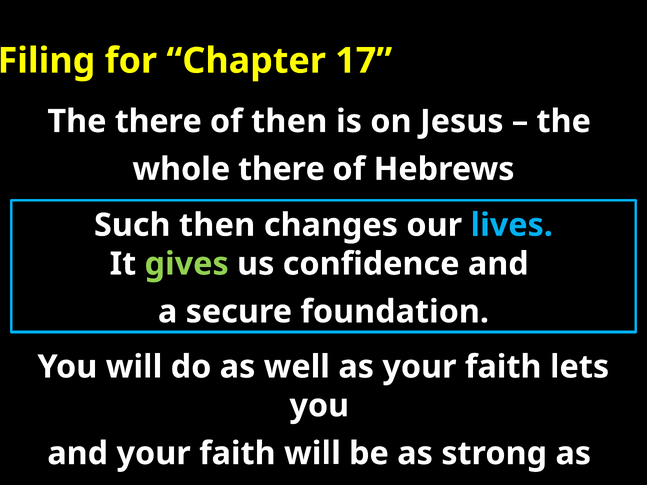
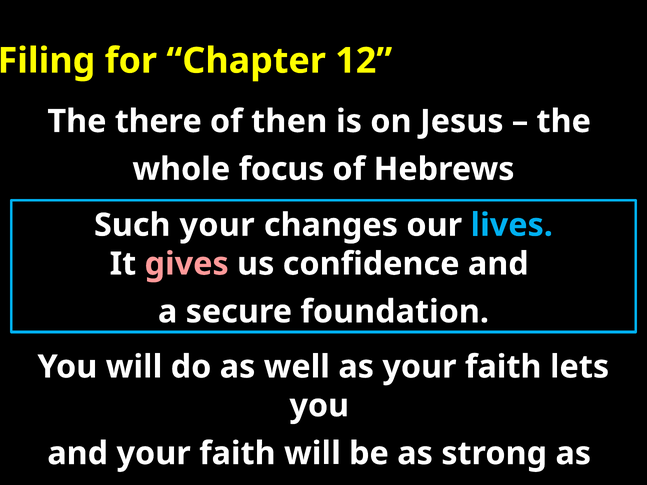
17: 17 -> 12 (364, 61)
whole there: there -> focus (281, 169)
Such then: then -> your (217, 225)
gives colour: light green -> pink (187, 264)
